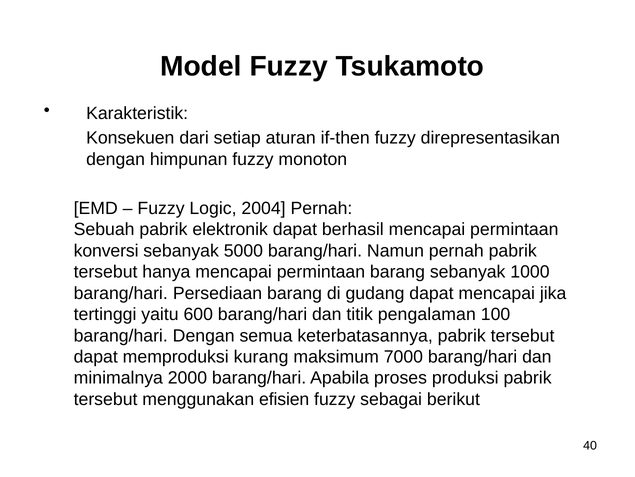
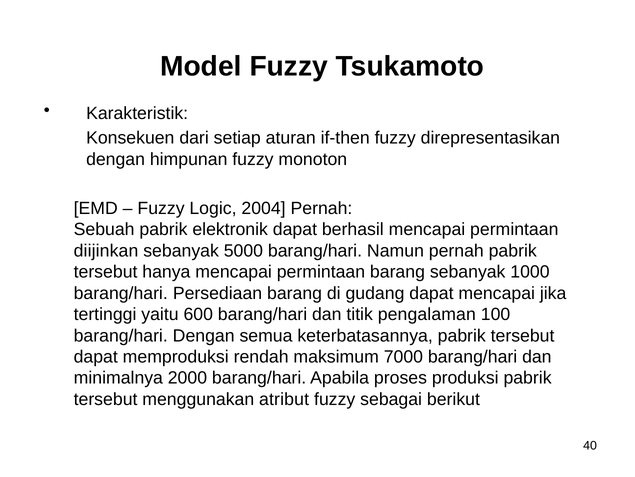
konversi: konversi -> diijinkan (106, 250)
kurang: kurang -> rendah (261, 356)
efisien: efisien -> atribut (284, 399)
